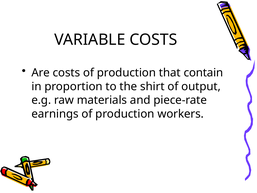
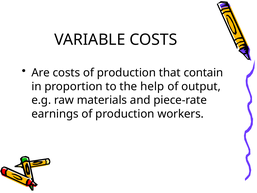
shirt: shirt -> help (152, 86)
